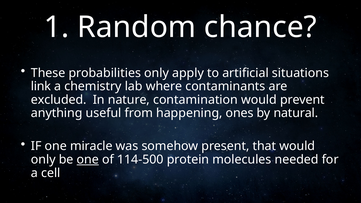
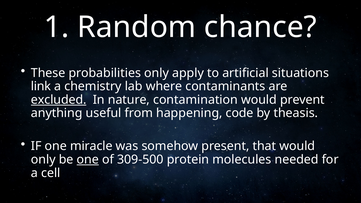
excluded underline: none -> present (59, 100)
ones: ones -> code (240, 113)
natural: natural -> theasis (296, 113)
114-500: 114-500 -> 309-500 (140, 160)
